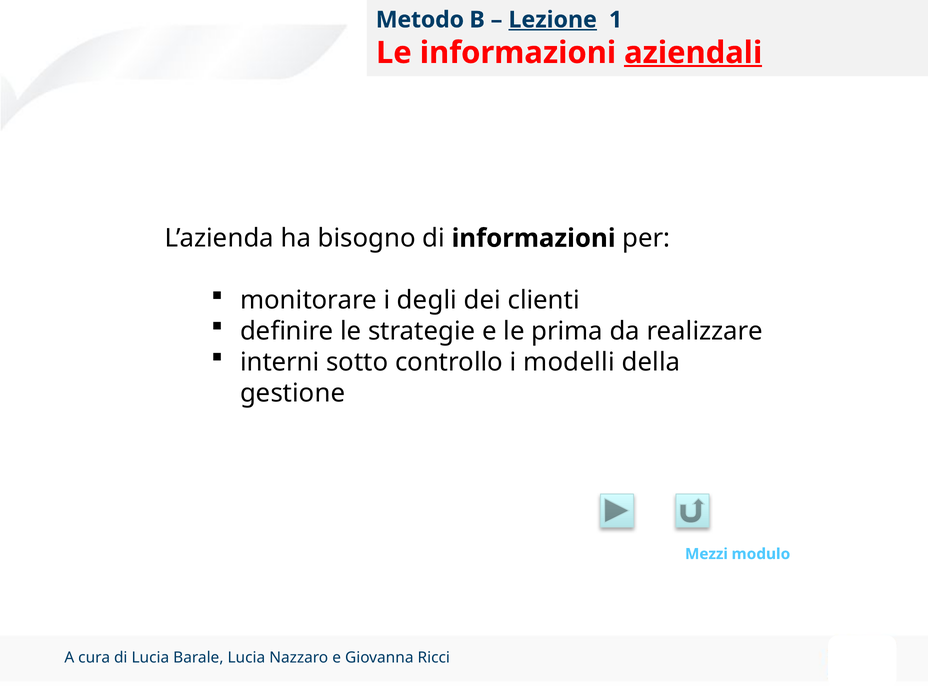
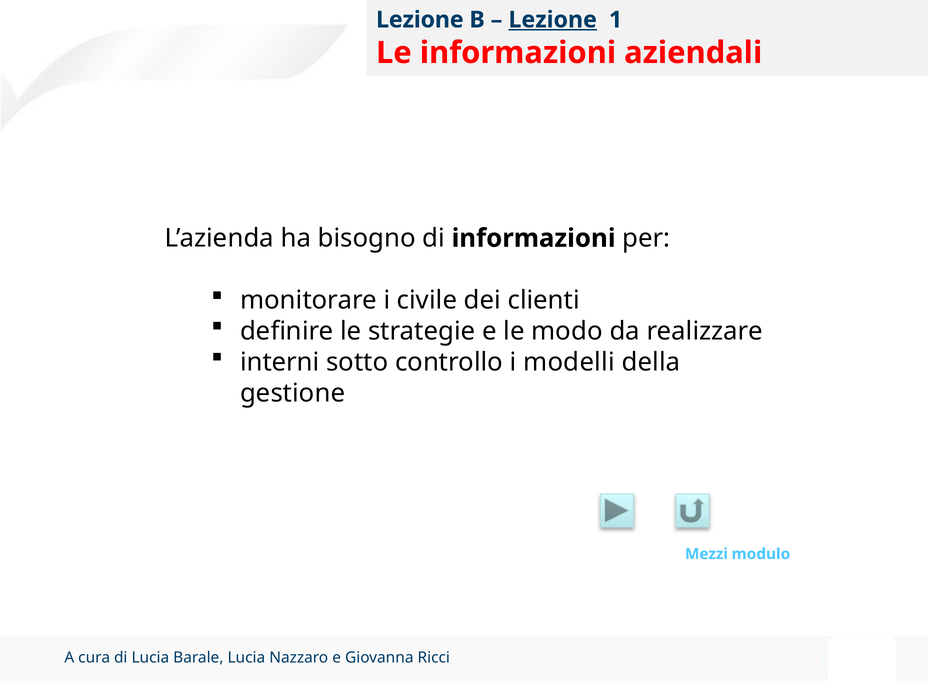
Metodo: Metodo -> Lezione (420, 20)
aziendali underline: present -> none (693, 53)
degli: degli -> civile (427, 300)
prima: prima -> modo (567, 331)
